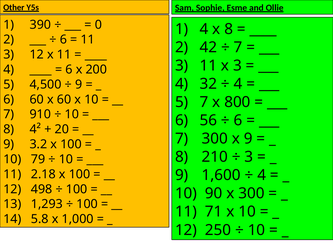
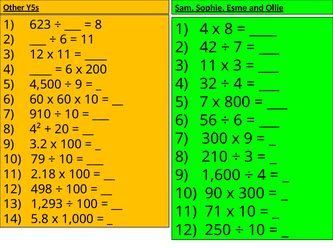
390: 390 -> 623 (40, 25)
0: 0 -> 8 (98, 25)
